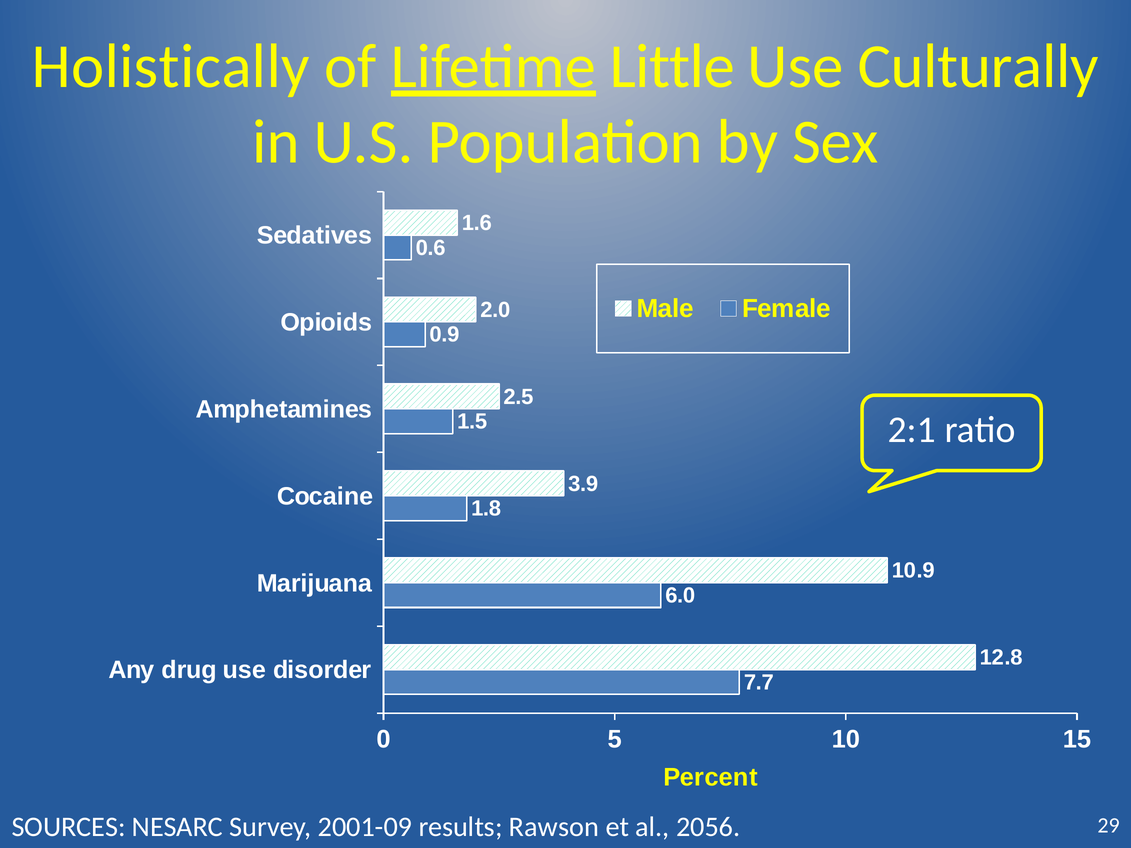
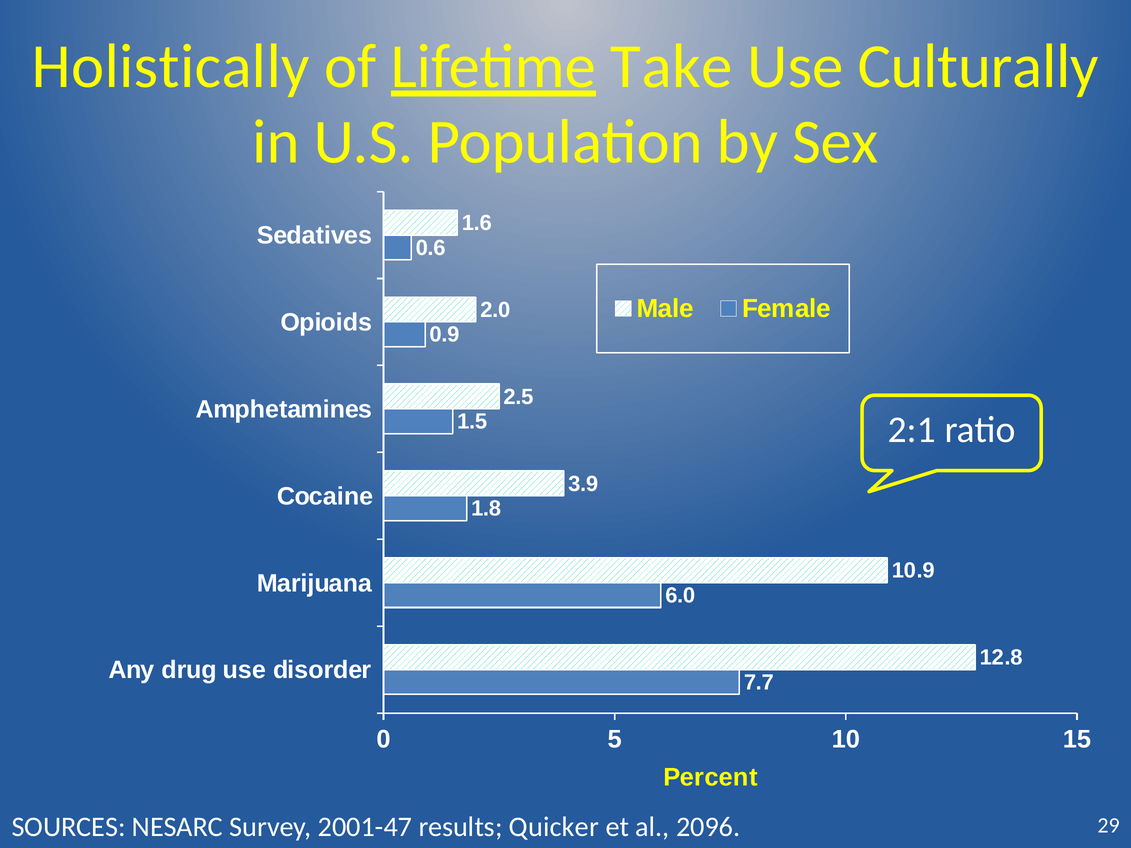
Little: Little -> Take (672, 67)
2001-09: 2001-09 -> 2001-47 (365, 827)
Rawson: Rawson -> Quicker (554, 827)
2056: 2056 -> 2096 (708, 827)
